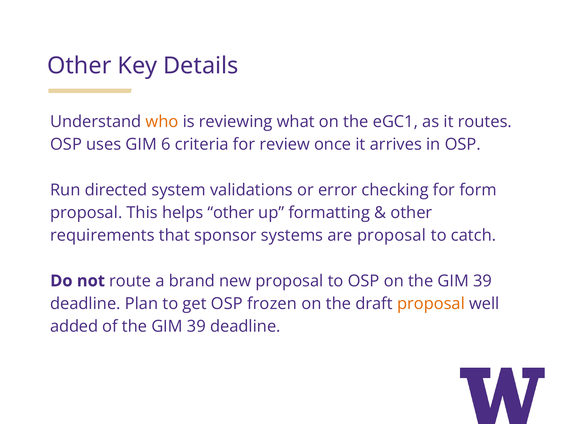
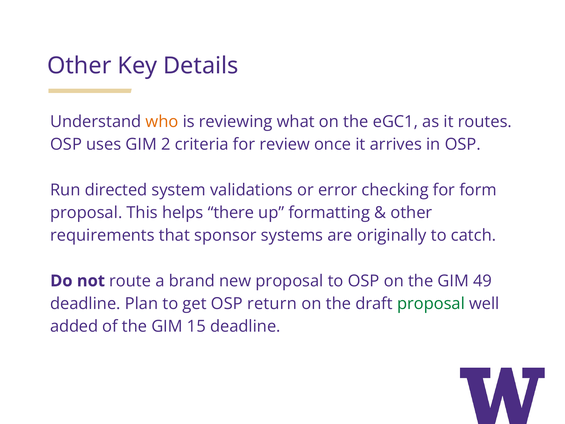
6: 6 -> 2 (166, 144)
helps other: other -> there (231, 213)
are proposal: proposal -> originally (392, 235)
on the GIM 39: 39 -> 49 (483, 281)
frozen: frozen -> return (272, 303)
proposal colour: orange -> green (431, 303)
of the GIM 39: 39 -> 15 (196, 326)
